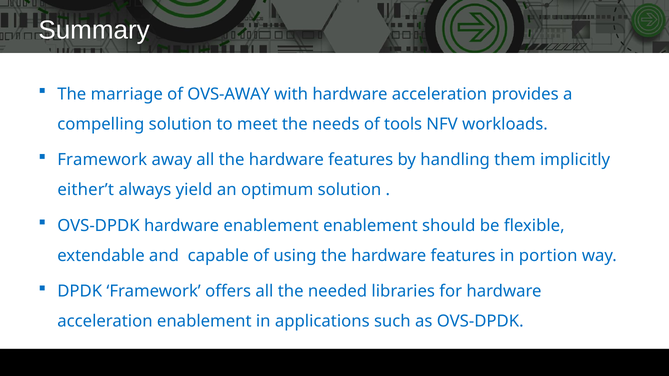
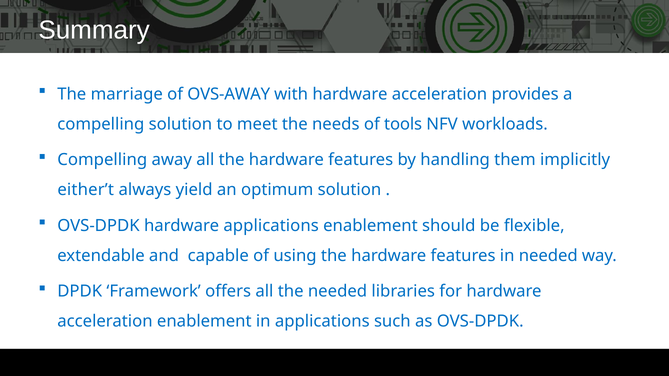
Framework: Framework -> Compelling (102, 160)
hardware enablement: enablement -> applications (271, 226)
in portion: portion -> needed (548, 256)
